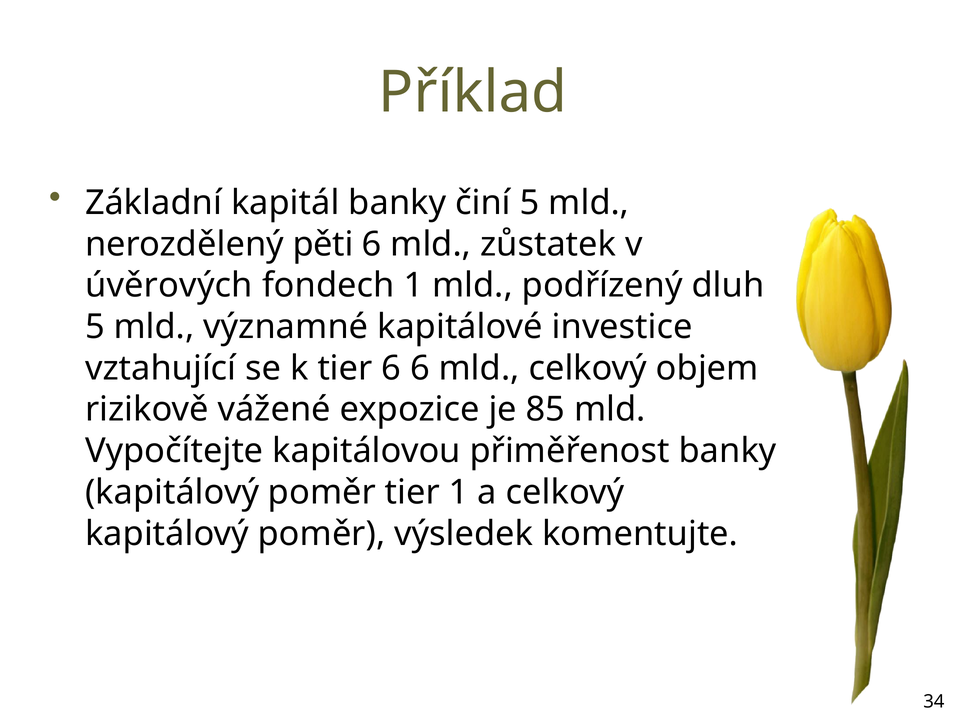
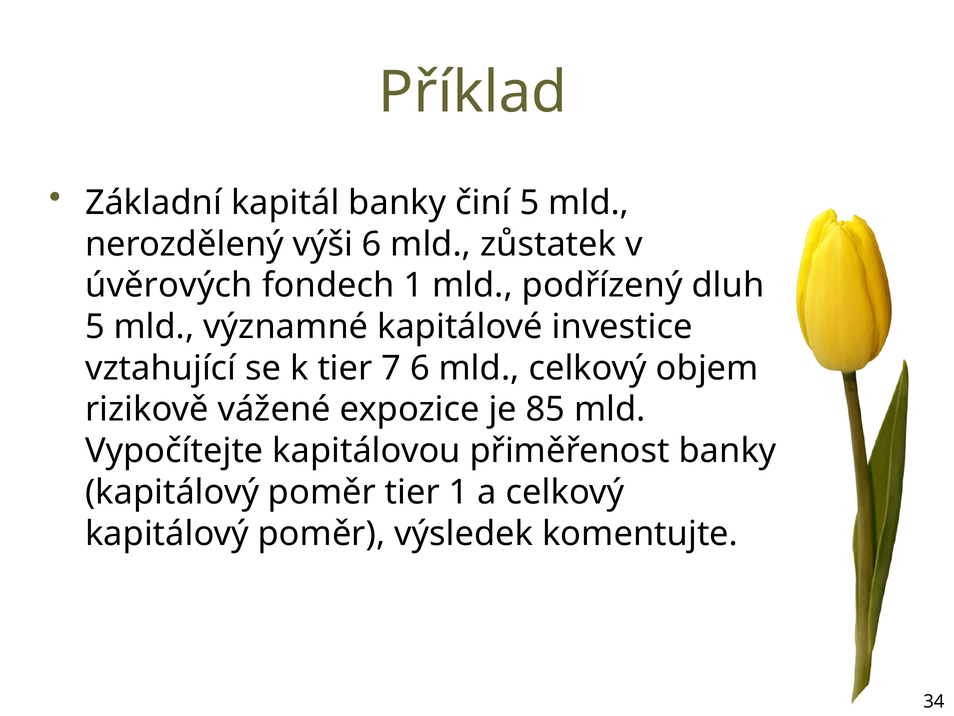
pěti: pěti -> výši (323, 244)
tier 6: 6 -> 7 (391, 368)
